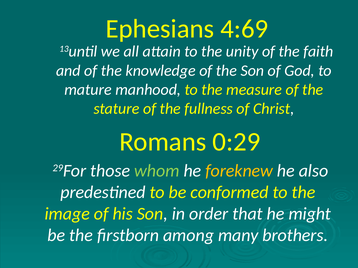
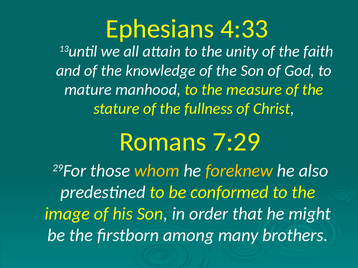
4:69: 4:69 -> 4:33 (244, 29)
0:29: 0:29 -> 7:29 (236, 142)
whom colour: light green -> yellow (157, 171)
